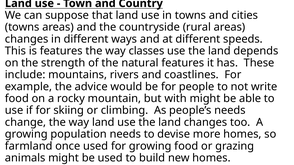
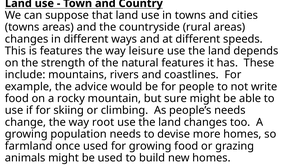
classes: classes -> leisure (146, 51)
with: with -> sure (176, 99)
way land: land -> root (103, 123)
